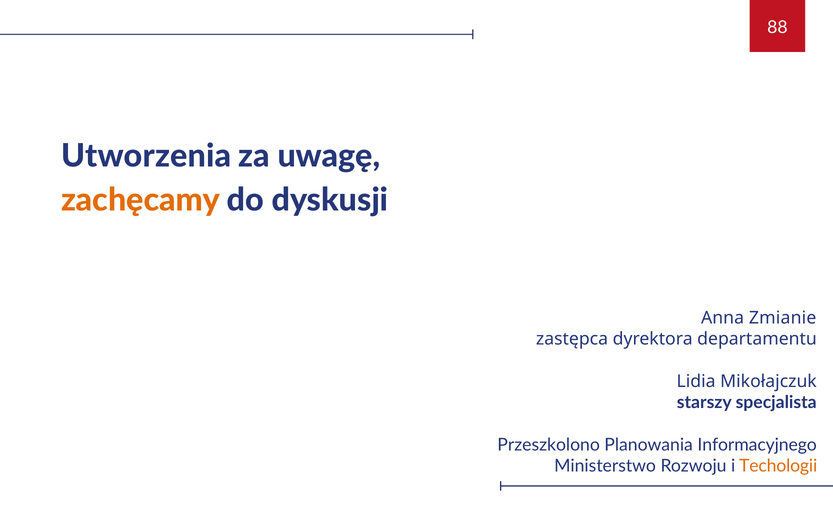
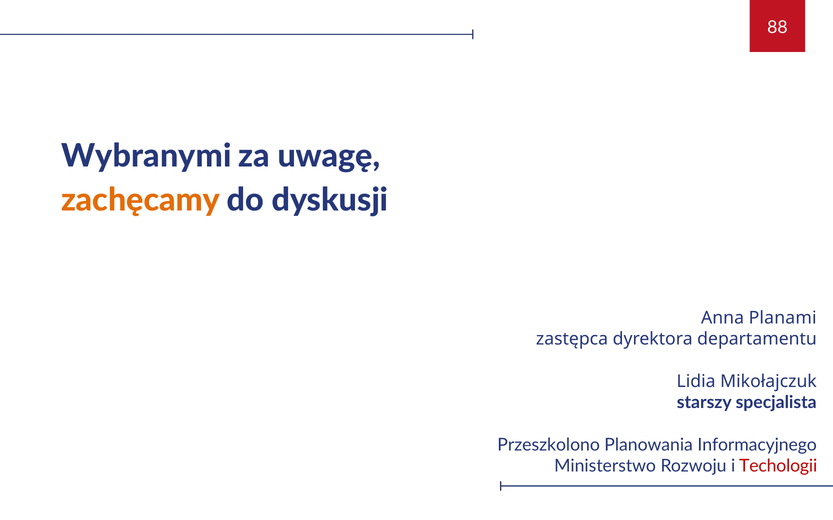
Utworzenia: Utworzenia -> Wybranymi (146, 156)
Zmianie: Zmianie -> Planami (783, 318)
Techologii colour: orange -> red (778, 466)
